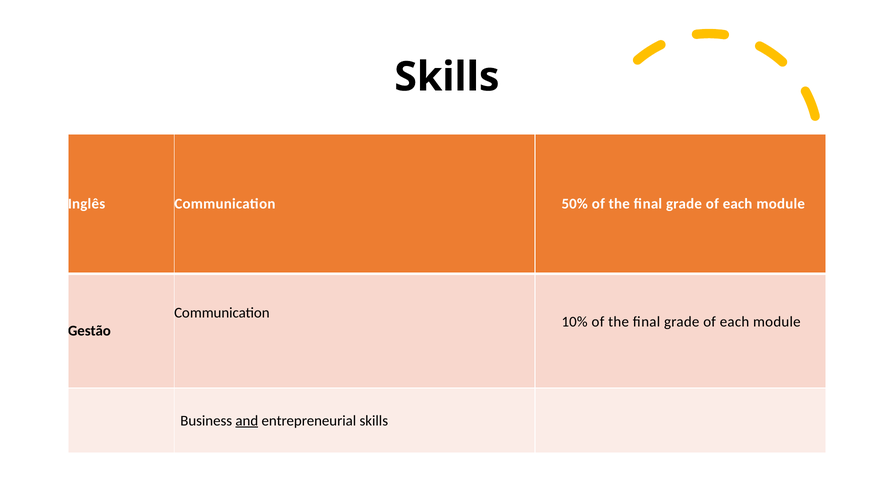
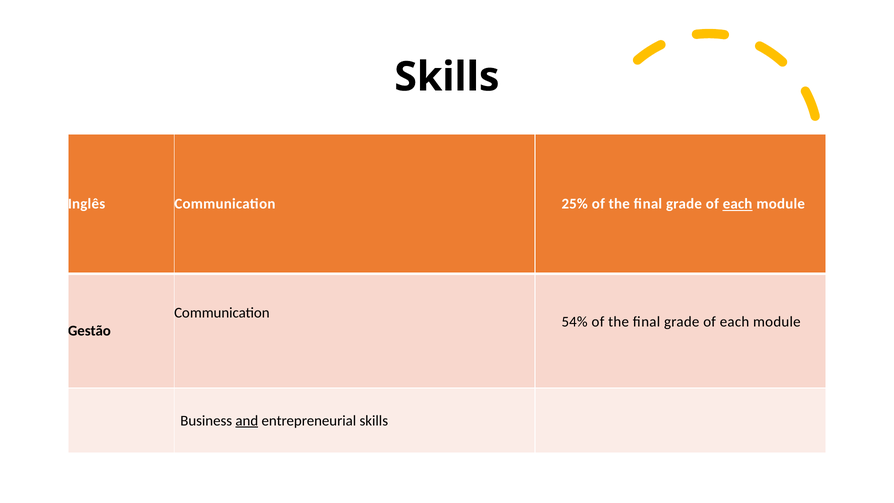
50%: 50% -> 25% (575, 204)
each underline: none -> present (738, 204)
10%: 10% -> 54% (575, 322)
